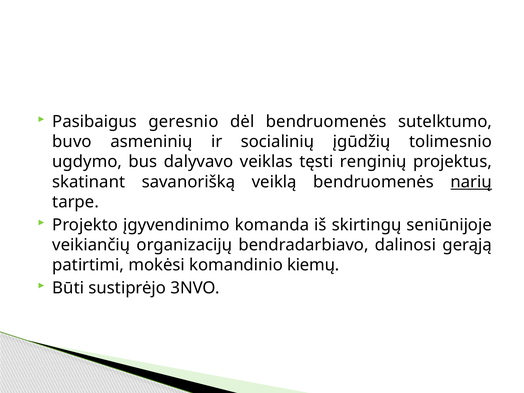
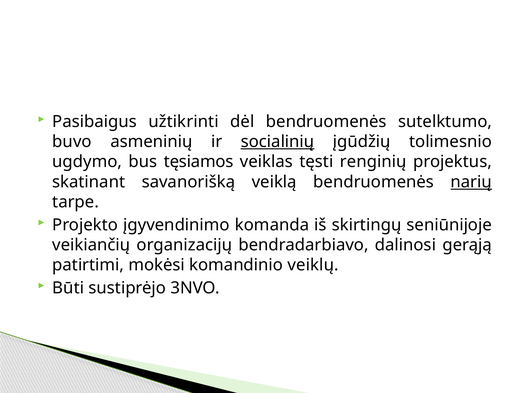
geresnio: geresnio -> užtikrinti (184, 122)
socialinių underline: none -> present (278, 142)
dalyvavo: dalyvavo -> tęsiamos (199, 162)
kiemų: kiemų -> veiklų (313, 265)
